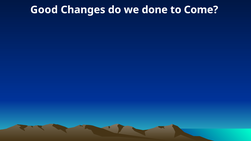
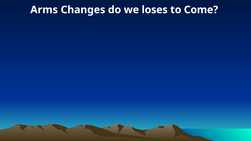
Good: Good -> Arms (44, 10)
done: done -> loses (155, 10)
